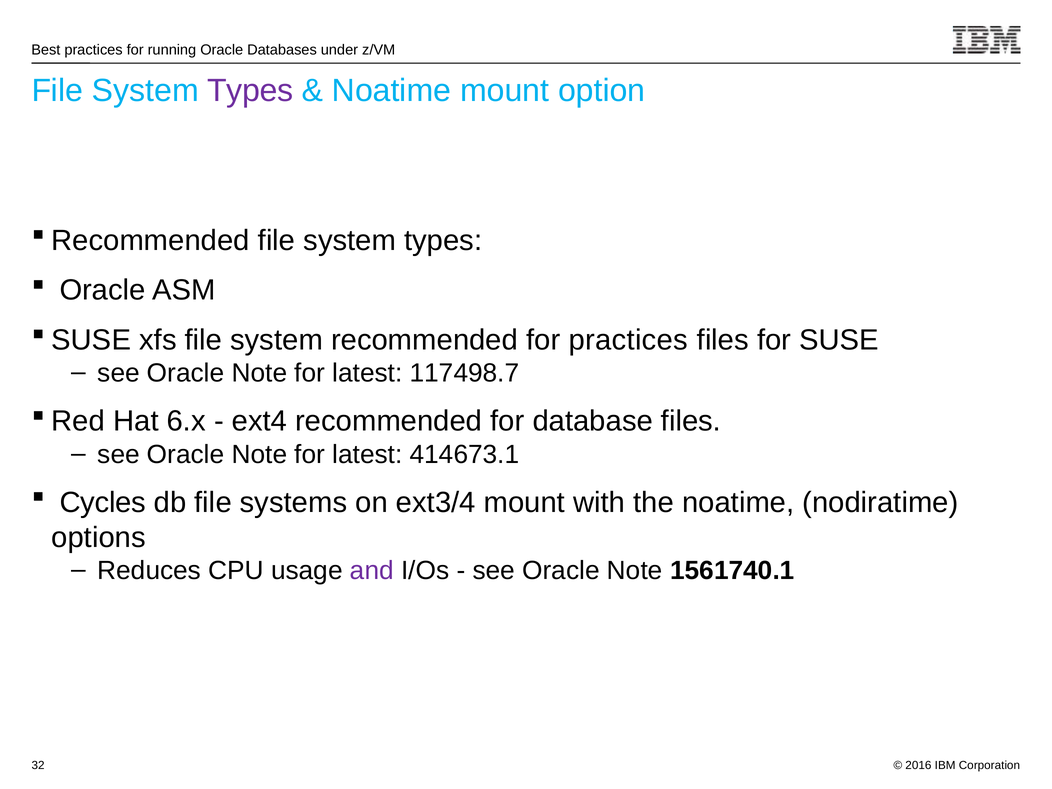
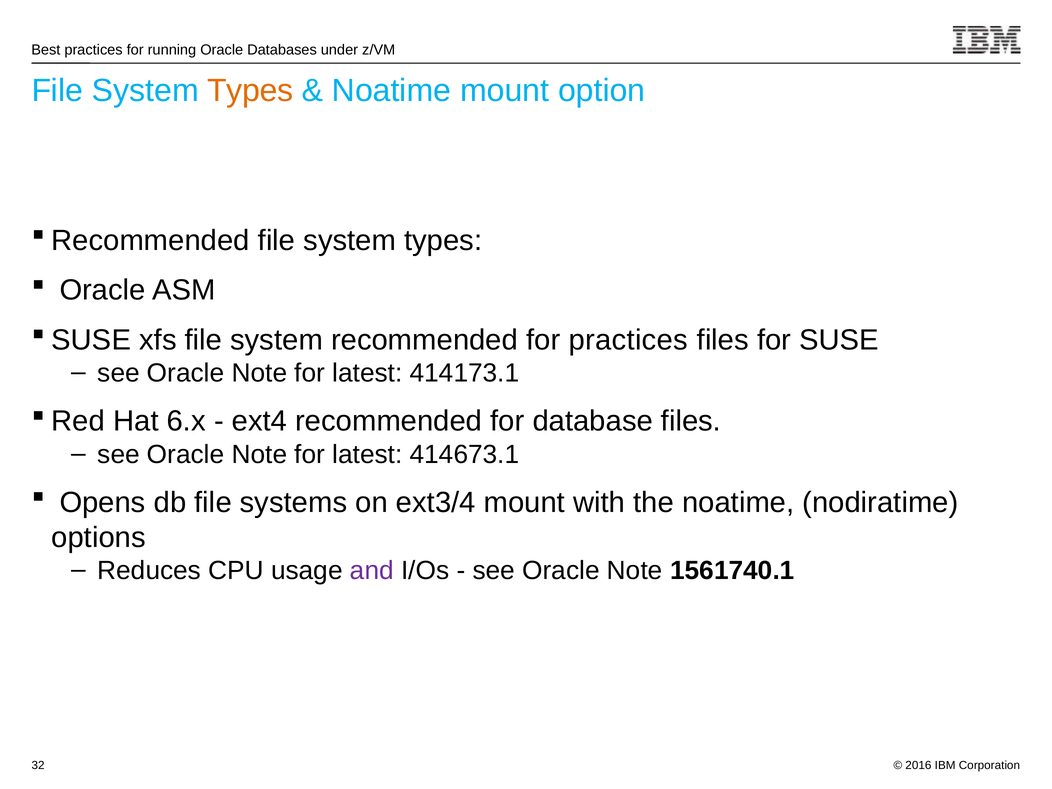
Types colour: purple -> orange (250, 91)
117498.7: 117498.7 -> 414173.1 (465, 373)
Cycles: Cycles -> Opens (103, 502)
